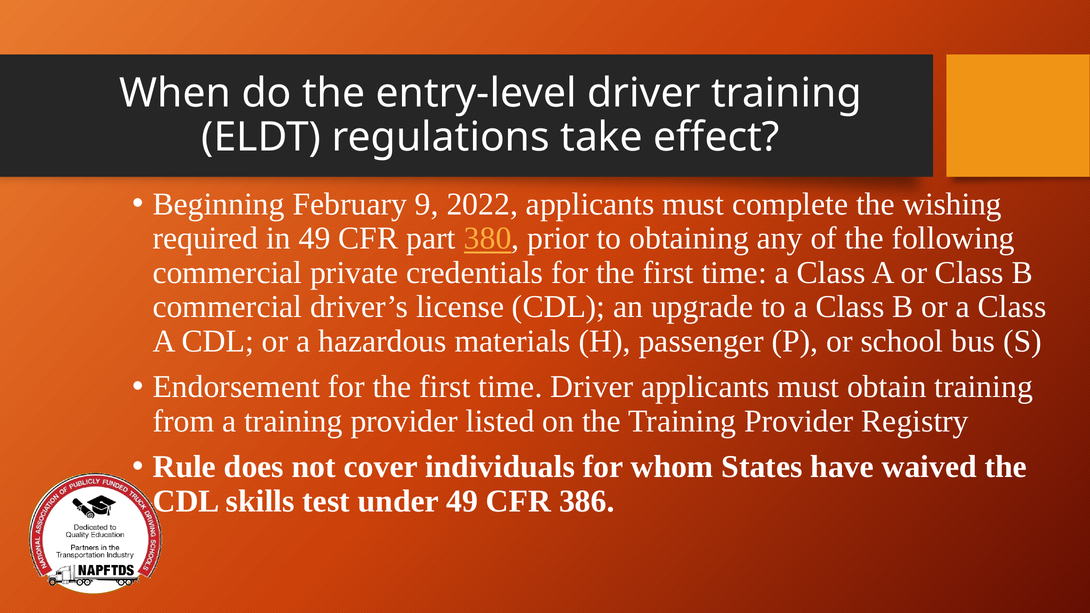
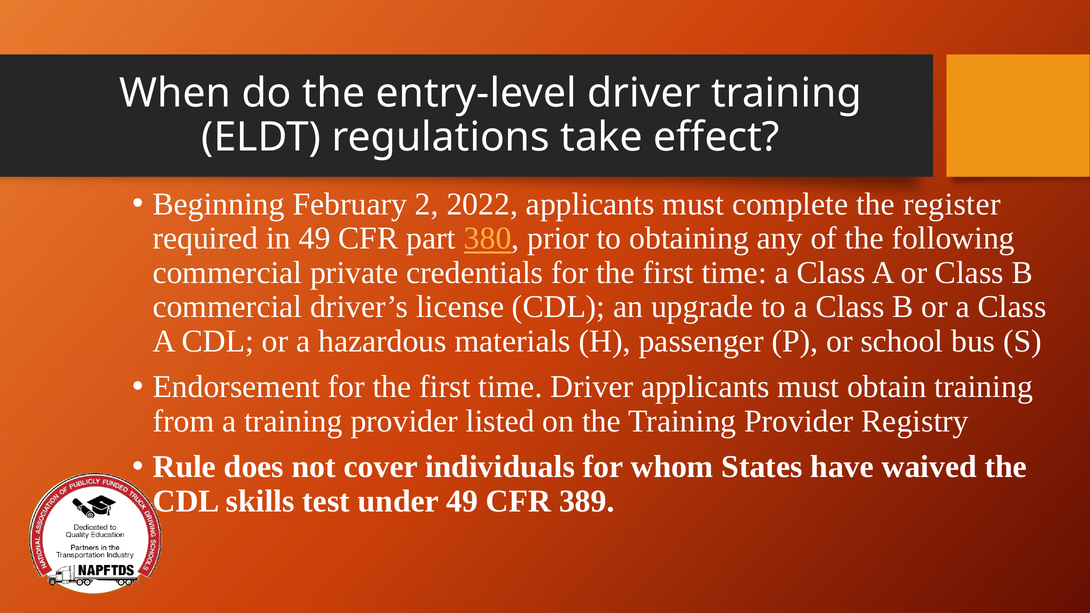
9: 9 -> 2 (427, 204)
wishing: wishing -> register (952, 204)
386: 386 -> 389 (587, 501)
